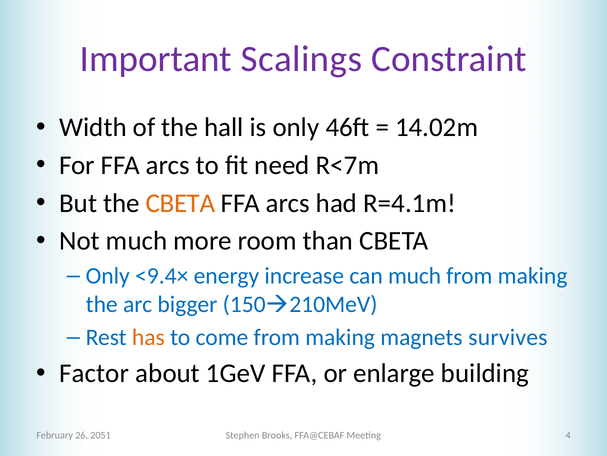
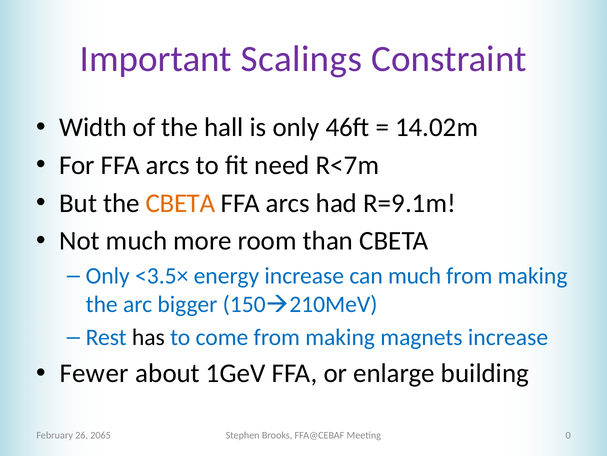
R=4.1m: R=4.1m -> R=9.1m (410, 203)
<9.4×: <9.4× -> <3.5× (162, 276)
has colour: orange -> black (148, 337)
magnets survives: survives -> increase (508, 337)
Factor: Factor -> Fewer (94, 373)
2051: 2051 -> 2065 (101, 435)
4: 4 -> 0 (568, 435)
